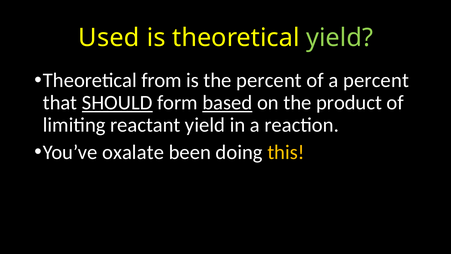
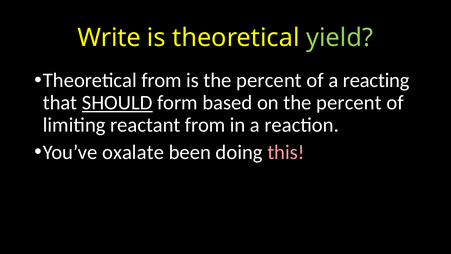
Used: Used -> Write (109, 38)
a percent: percent -> reacting (376, 80)
based underline: present -> none (227, 103)
on the product: product -> percent (349, 103)
reactant yield: yield -> from (205, 125)
this colour: yellow -> pink (286, 152)
